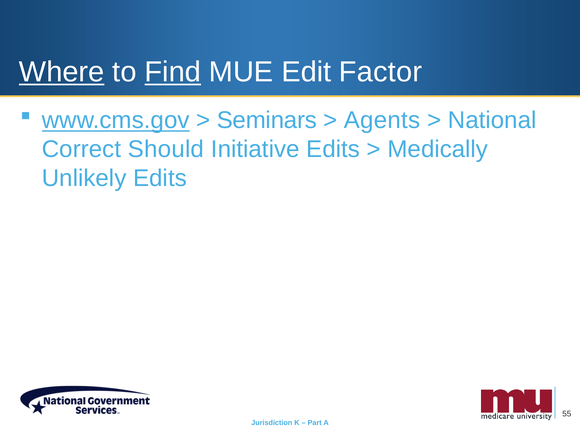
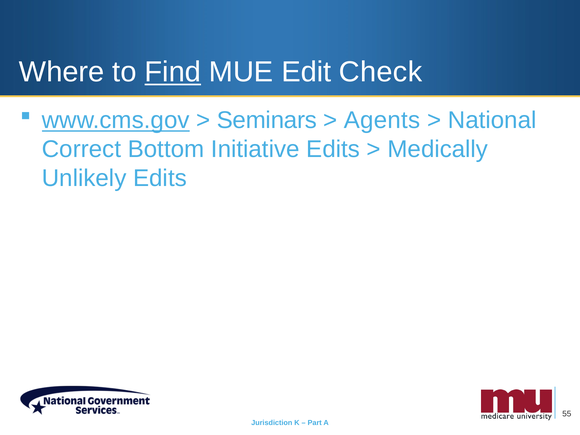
Where underline: present -> none (62, 72)
Factor: Factor -> Check (381, 72)
Should: Should -> Bottom (166, 149)
